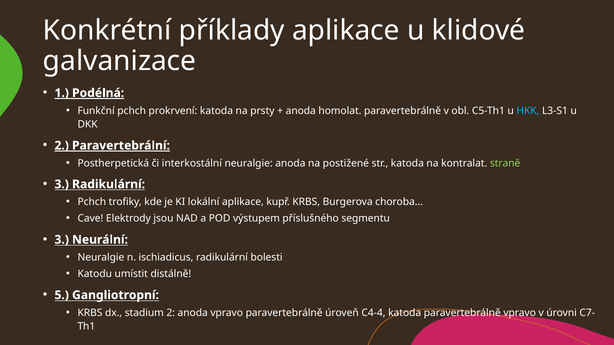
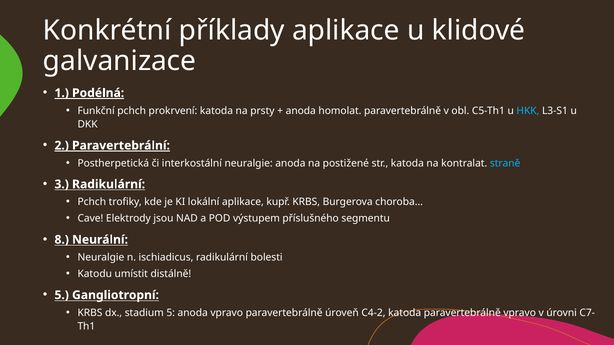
straně colour: light green -> light blue (505, 163)
3: 3 -> 8 (62, 240)
stadium 2: 2 -> 5 (171, 313)
C4-4: C4-4 -> C4-2 (373, 313)
